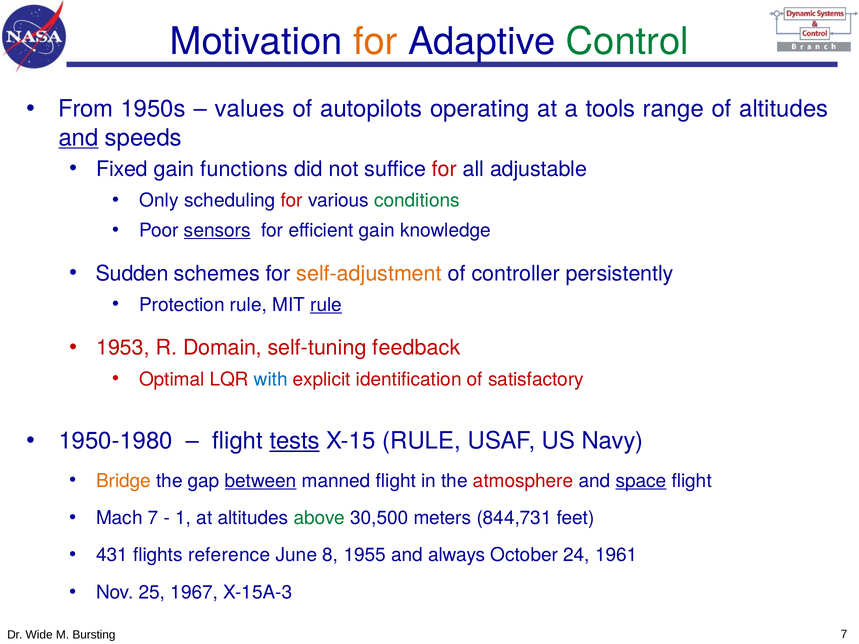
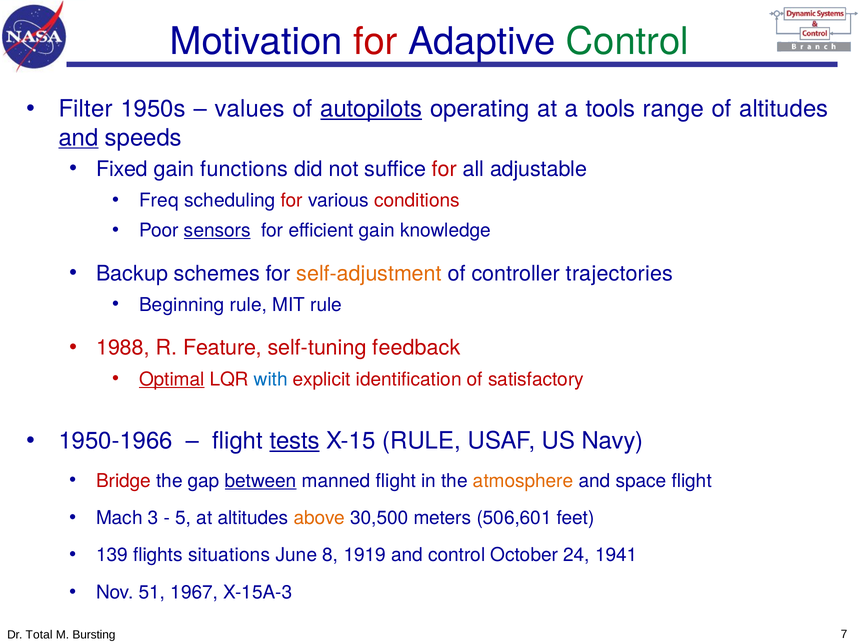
for colour: orange -> red (375, 41)
From: From -> Filter (86, 109)
autopilots underline: none -> present (371, 109)
Only: Only -> Freq (159, 200)
conditions colour: green -> red (417, 200)
Sudden: Sudden -> Backup (132, 274)
persistently: persistently -> trajectories (620, 274)
Protection: Protection -> Beginning (182, 305)
rule underline: present -> none (326, 305)
1953: 1953 -> 1988 (123, 348)
Domain: Domain -> Feature (222, 348)
Optimal underline: none -> present (172, 379)
1950-1980: 1950-1980 -> 1950-1966 (116, 441)
Bridge colour: orange -> red (124, 481)
atmosphere colour: red -> orange (523, 481)
space underline: present -> none (641, 481)
Mach 7: 7 -> 3 (153, 518)
1: 1 -> 5 (183, 518)
above colour: green -> orange (319, 518)
844,731: 844,731 -> 506,601 (514, 518)
431: 431 -> 139 (112, 555)
reference: reference -> situations (229, 555)
1955: 1955 -> 1919 (365, 555)
and always: always -> control (457, 555)
1961: 1961 -> 1941 (616, 555)
25: 25 -> 51 (152, 593)
Wide: Wide -> Total (39, 635)
